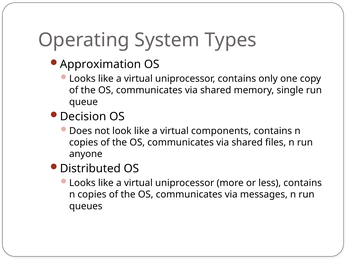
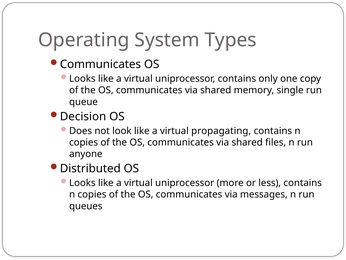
Approximation: Approximation -> Communicates (100, 64)
components: components -> propagating (221, 131)
